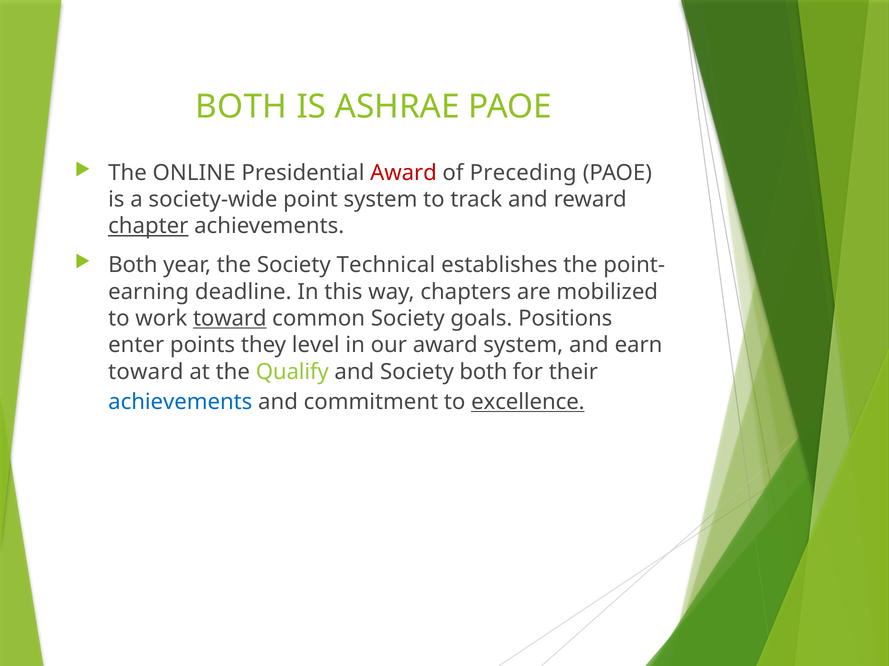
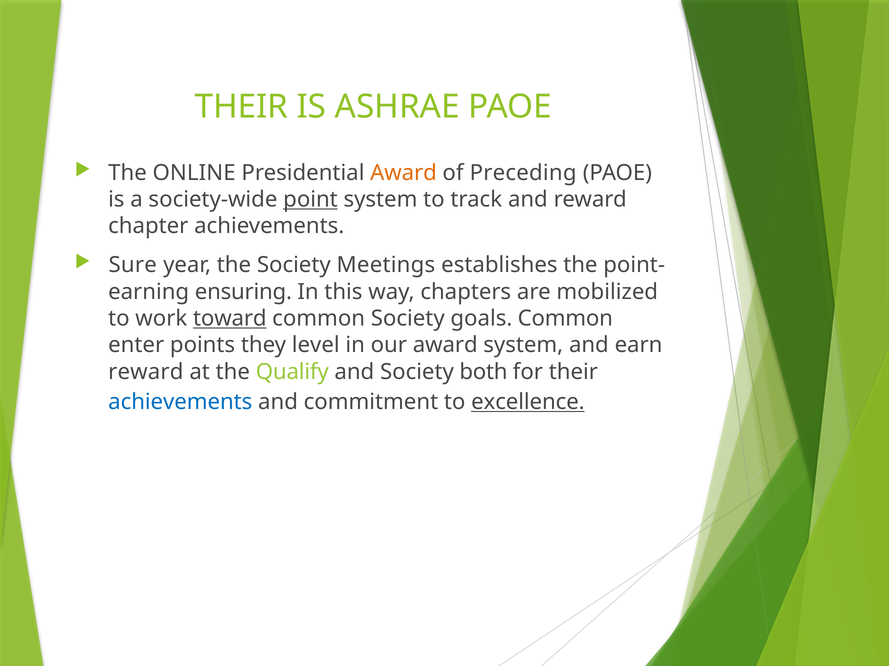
BOTH: BOTH -> THEIR (241, 107)
Award colour: red -> orange (403, 173)
point underline: none -> present (311, 200)
chapter underline: present -> none (148, 226)
Both: Both -> Sure (133, 265)
Technical: Technical -> Meetings (386, 265)
deadline: deadline -> ensuring (243, 292)
goals Positions: Positions -> Common (565, 319)
toward: toward -> reward (146, 372)
